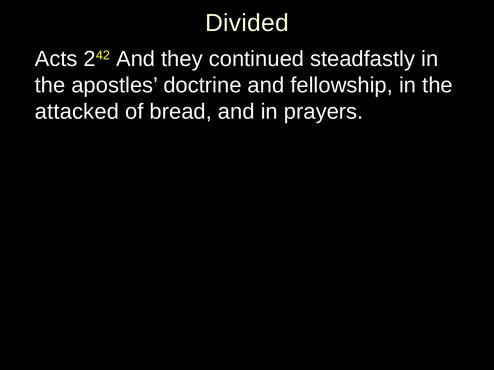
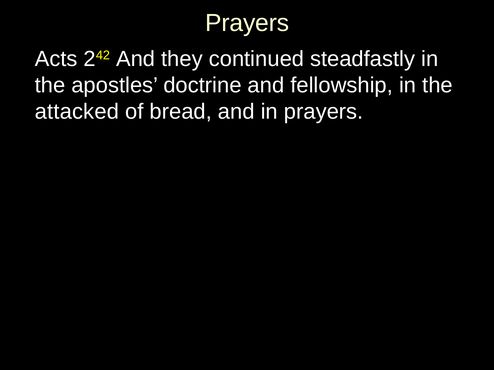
Divided: Divided -> Prayers (247, 23)
